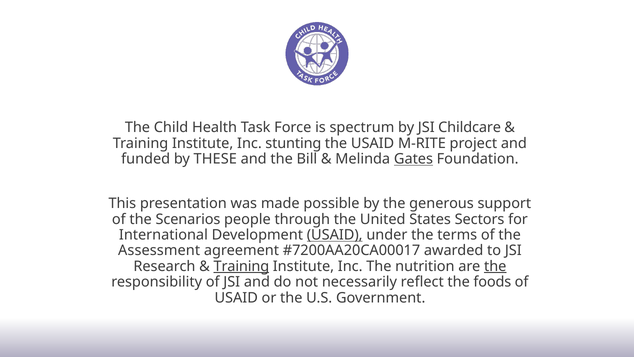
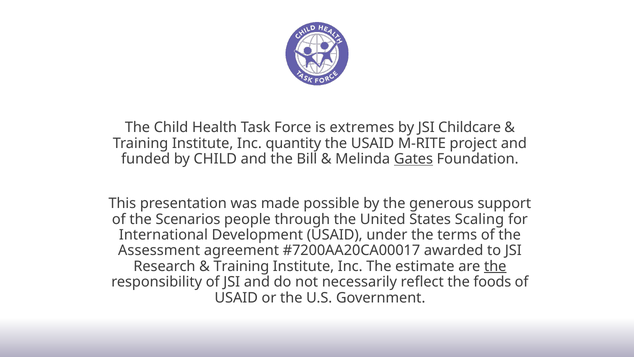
spectrum: spectrum -> extremes (362, 127)
stunting: stunting -> quantity (293, 143)
by THESE: THESE -> CHILD (215, 159)
Sectors: Sectors -> Scaling (479, 219)
USAID underline: present -> none (335, 235)
Training underline: present -> none (241, 266)
nutrition: nutrition -> estimate (425, 266)
